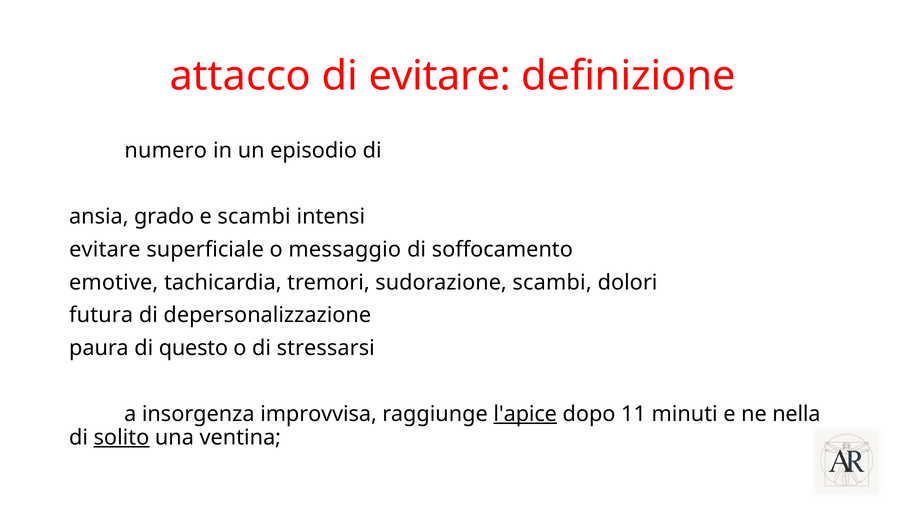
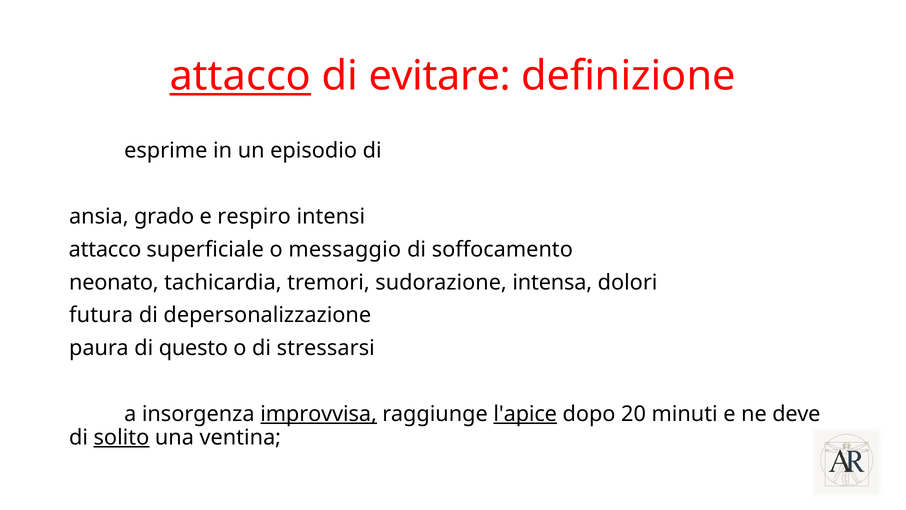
attacco underline: none -> present (240, 76)
numero: numero -> esprime (166, 151)
e scambi: scambi -> respiro (254, 216)
evitare: evitare -> attacco (105, 249)
emotive: emotive -> neonato (114, 282)
sudorazione scambi: scambi -> intensa (552, 282)
improvvisa underline: none -> present (319, 414)
11: 11 -> 20 (634, 414)
nella: nella -> deve (796, 414)
